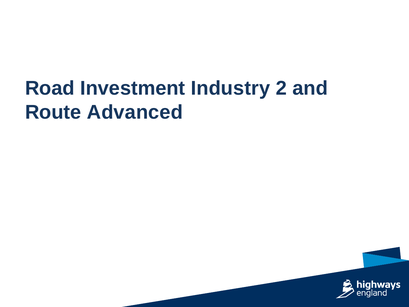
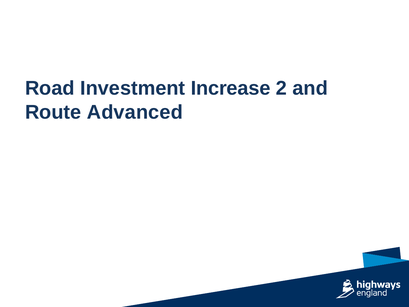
Industry: Industry -> Increase (231, 88)
